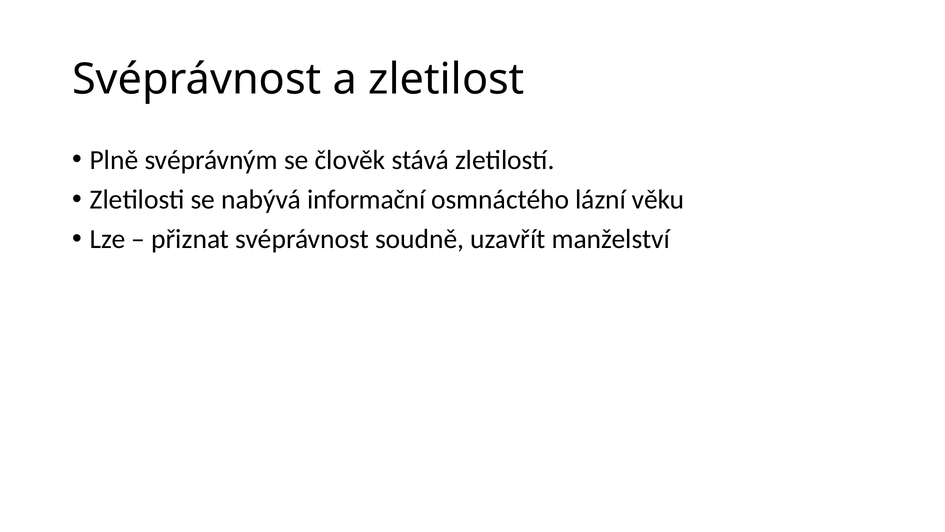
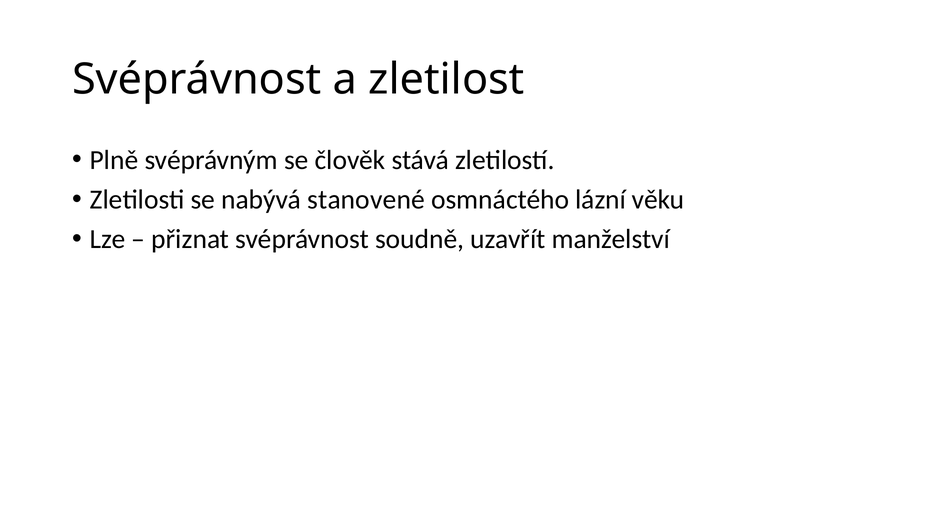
informační: informační -> stanovené (366, 199)
